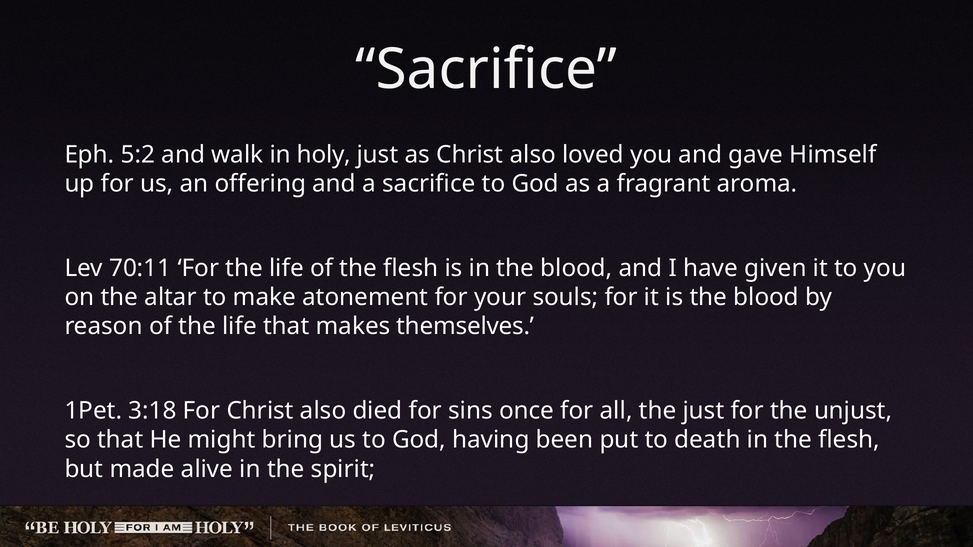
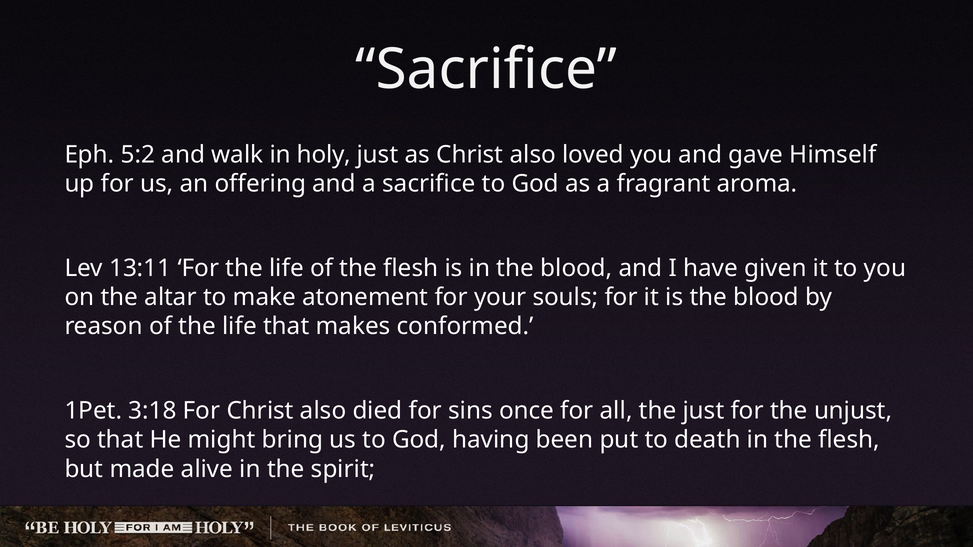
70:11: 70:11 -> 13:11 (140, 268)
themselves: themselves -> conformed (465, 327)
